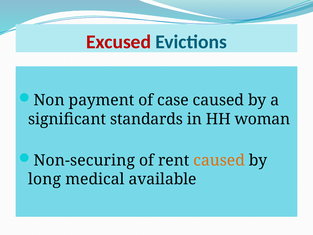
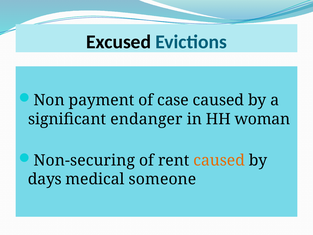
Excused colour: red -> black (119, 42)
standards: standards -> endanger (146, 119)
long: long -> days (45, 179)
available: available -> someone (163, 179)
